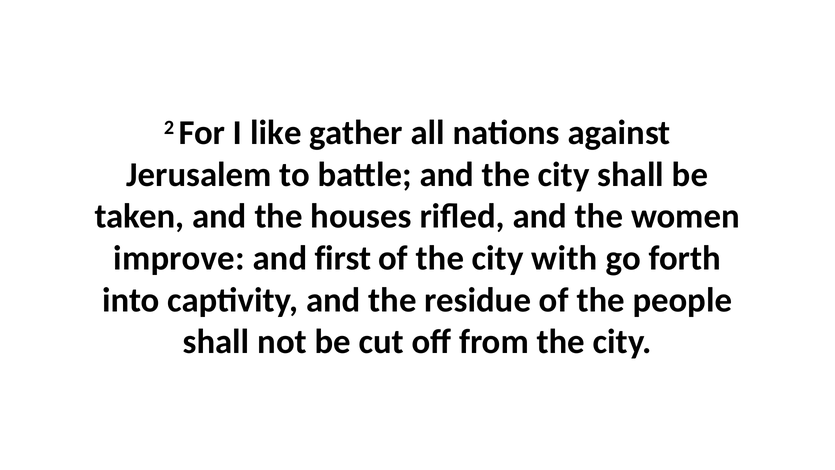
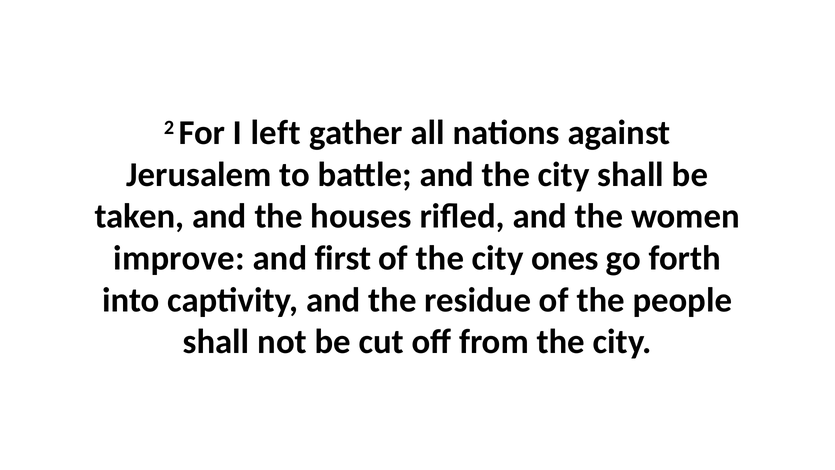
like: like -> left (276, 133)
with: with -> ones (565, 258)
